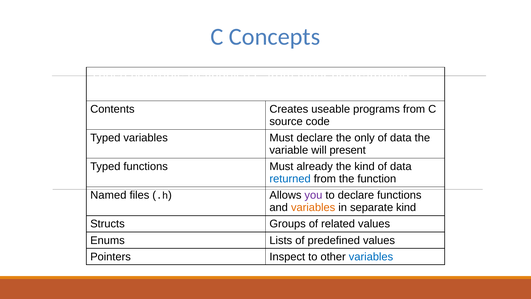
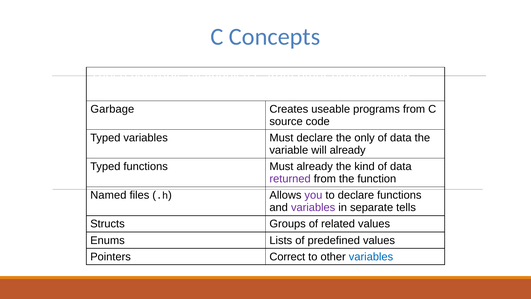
Contents: Contents -> Garbage (112, 109)
will present: present -> already (348, 150)
returned colour: blue -> purple (290, 179)
variables colour: orange -> purple (313, 207)
separate kind: kind -> tells (406, 207)
Inspect: Inspect -> Correct (287, 256)
